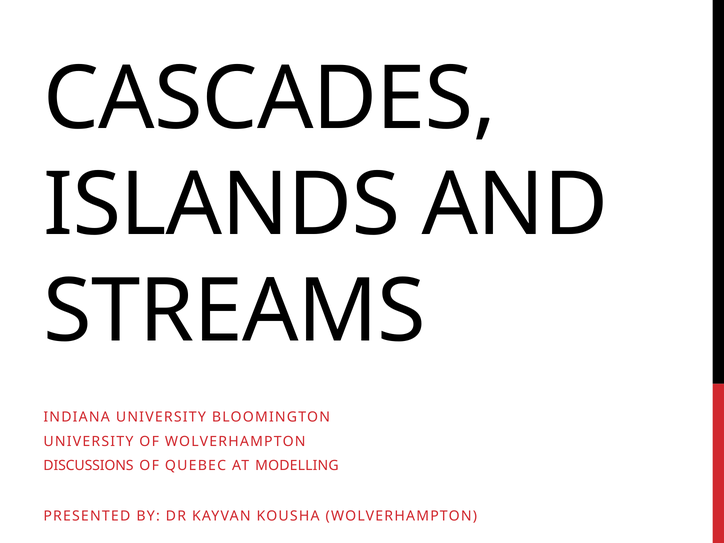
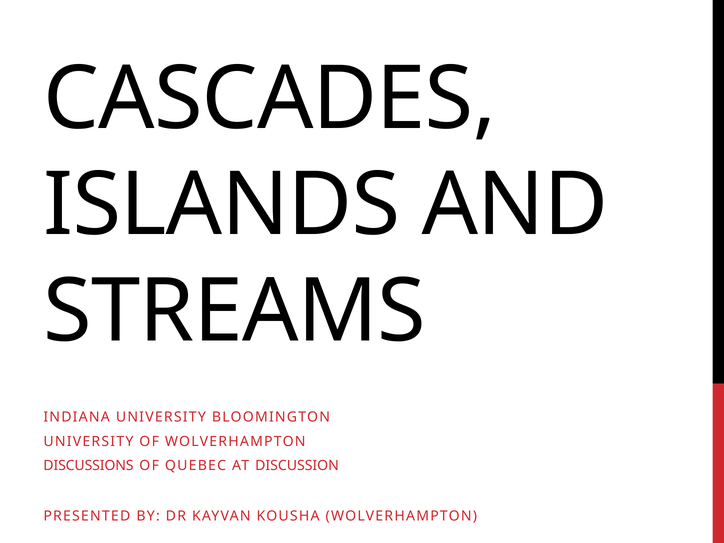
MODELLING: MODELLING -> DISCUSSION (297, 466)
